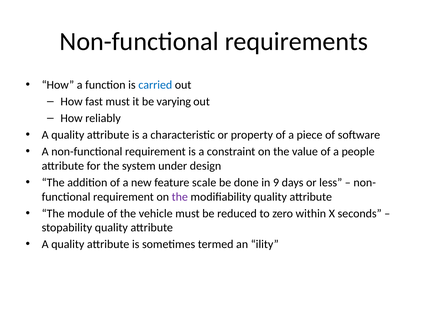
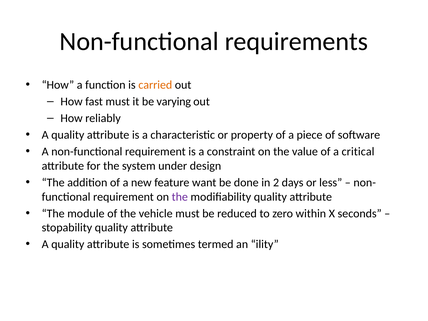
carried colour: blue -> orange (155, 85)
people: people -> critical (358, 152)
scale: scale -> want (204, 183)
9: 9 -> 2 (276, 183)
